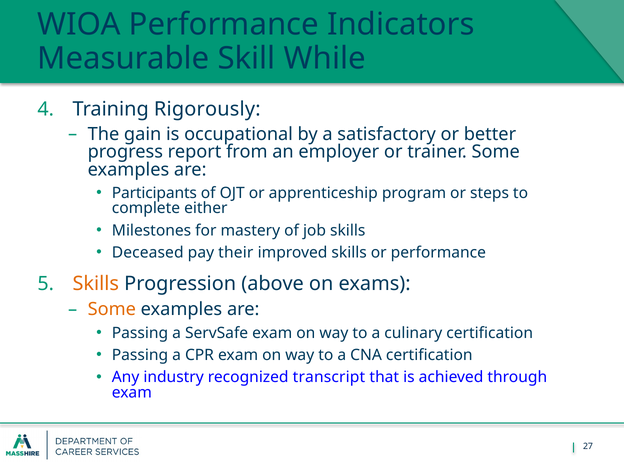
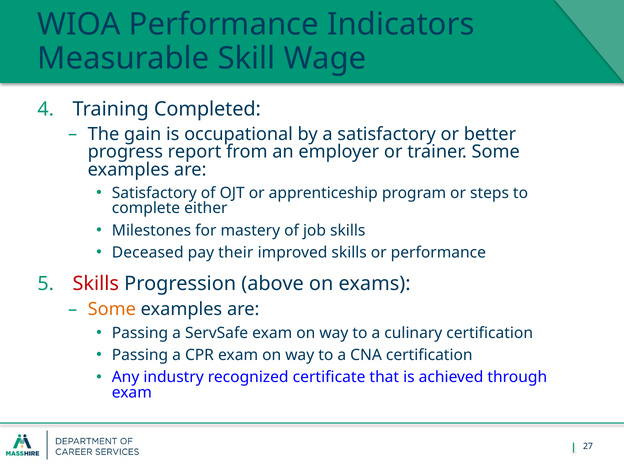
While: While -> Wage (325, 58)
Rigorously: Rigorously -> Completed (207, 109)
Participants: Participants -> Satisfactory (154, 193)
Skills colour: orange -> red (96, 284)
transcript: transcript -> certificate (329, 377)
